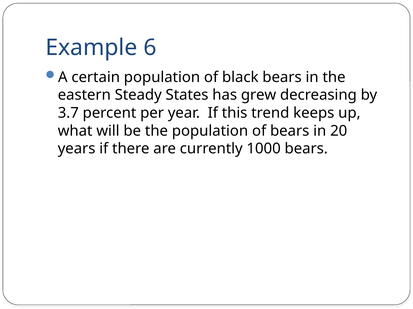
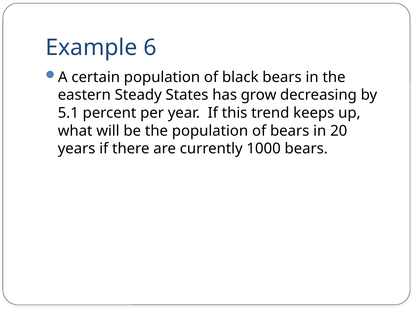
grew: grew -> grow (259, 95)
3.7: 3.7 -> 5.1 (68, 113)
